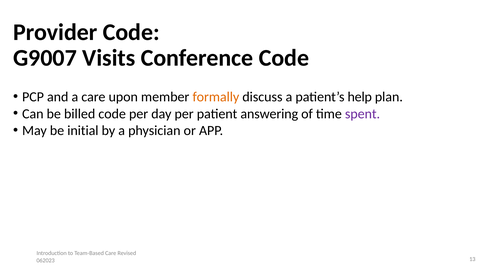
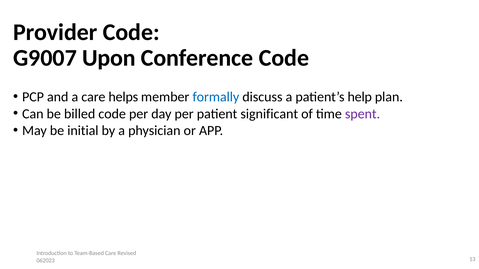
Visits: Visits -> Upon (109, 58)
upon: upon -> helps (123, 97)
formally colour: orange -> blue (216, 97)
answering: answering -> significant (269, 114)
